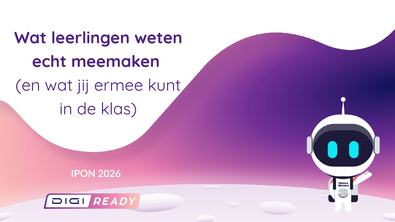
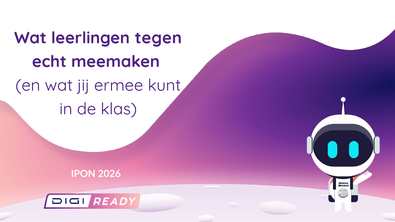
weten: weten -> tegen (158, 38)
